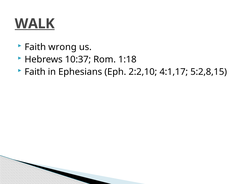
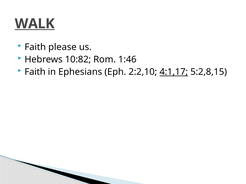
wrong: wrong -> please (62, 47)
10:37: 10:37 -> 10:82 (78, 60)
1:18: 1:18 -> 1:46 (127, 60)
4:1,17 underline: none -> present (174, 72)
